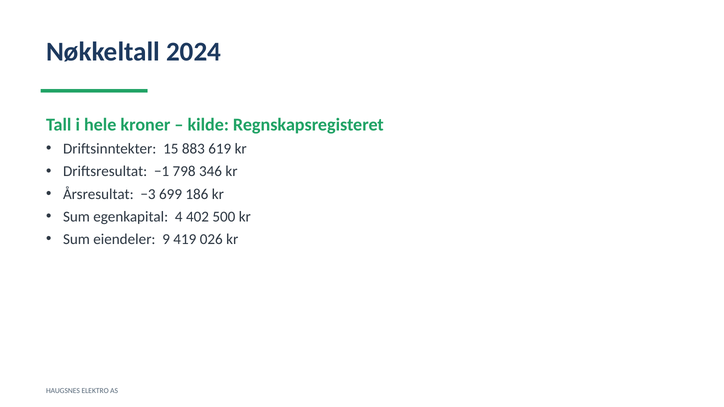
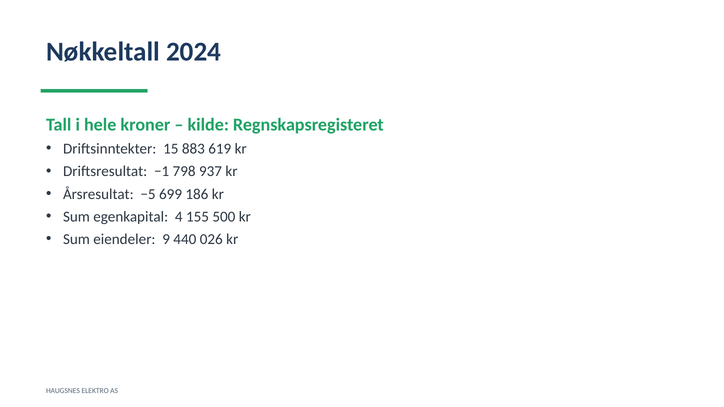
346: 346 -> 937 (210, 172)
−3: −3 -> −5 (148, 194)
402: 402 -> 155 (197, 217)
419: 419 -> 440 (185, 239)
